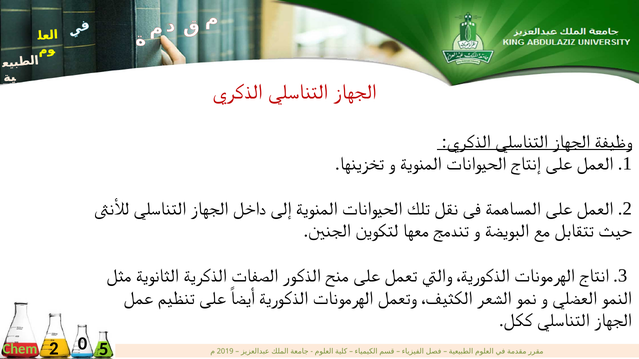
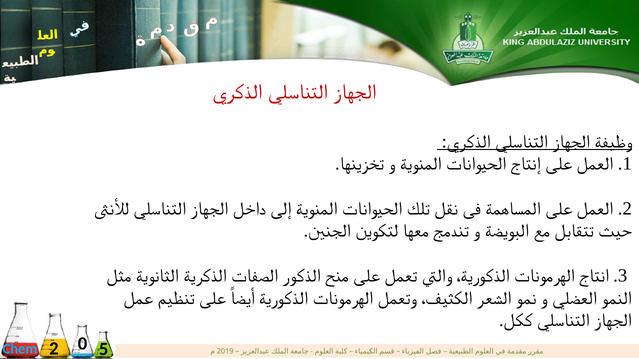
Chem colour: light green -> light blue (20, 349)
